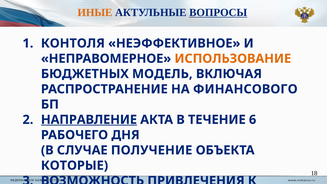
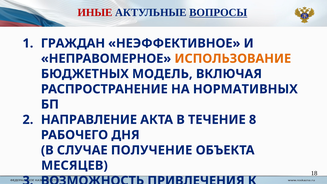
ИНЫЕ colour: orange -> red (95, 13)
КОНТОЛЯ: КОНТОЛЯ -> ГРАЖДАН (73, 43)
ФИНАНСОВОГО: ФИНАНСОВОГО -> НОРМАТИВНЫХ (245, 89)
НАПРАВЛЕНИЕ underline: present -> none (89, 120)
6: 6 -> 8 (253, 120)
КОТОРЫЕ: КОТОРЫЕ -> МЕСЯЦЕВ (74, 165)
